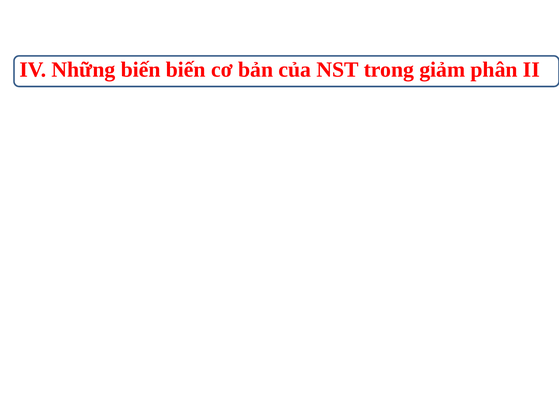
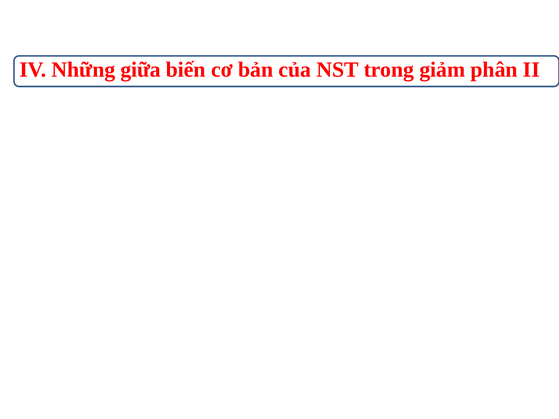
Những biến: biến -> giữa (141, 70)
